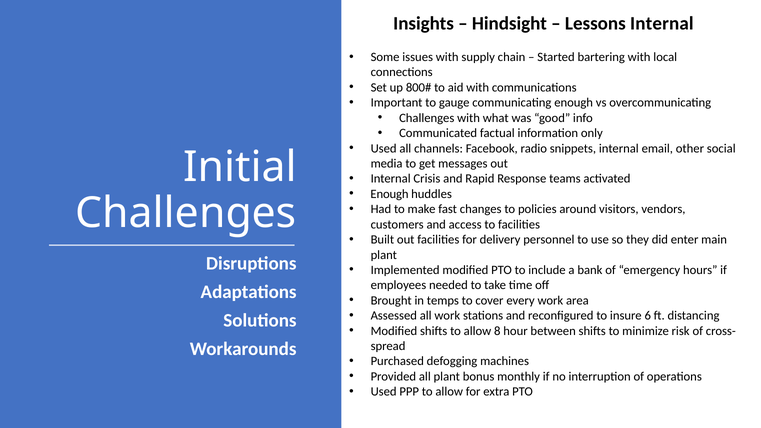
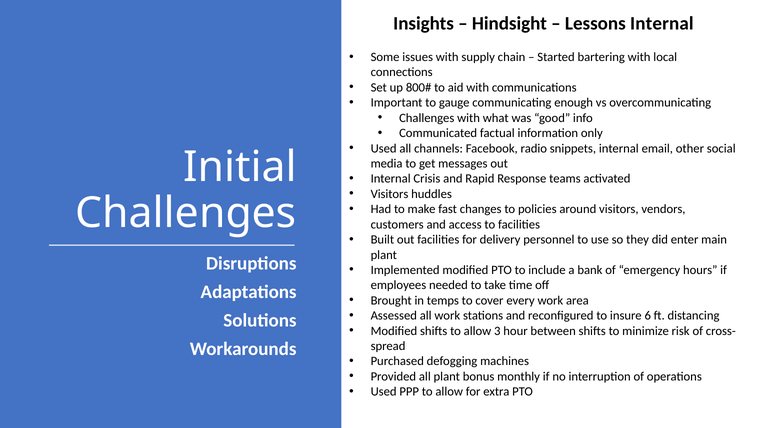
Enough: Enough -> Visitors (390, 194)
8: 8 -> 3 (497, 331)
